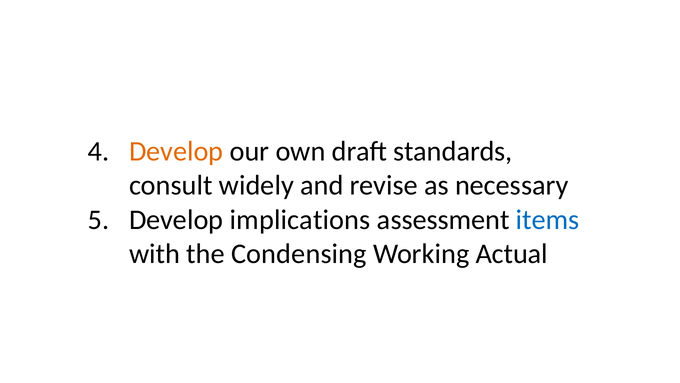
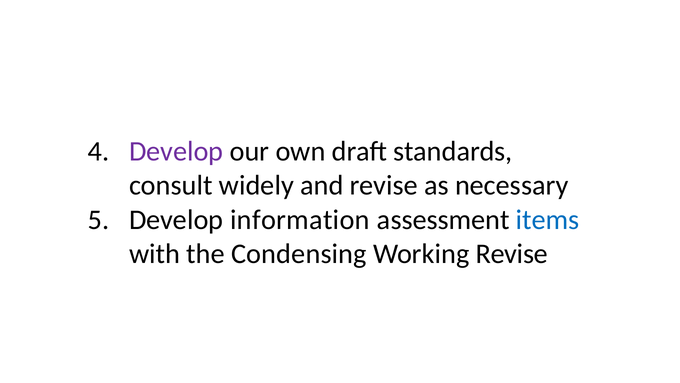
Develop colour: orange -> purple (176, 151)
implications: implications -> information (300, 219)
Working Actual: Actual -> Revise (512, 253)
